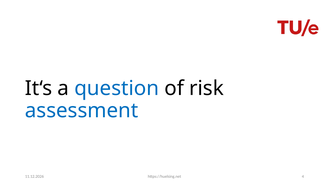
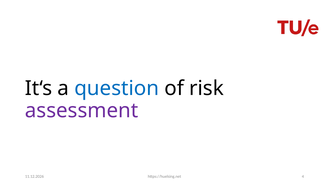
assessment colour: blue -> purple (82, 111)
